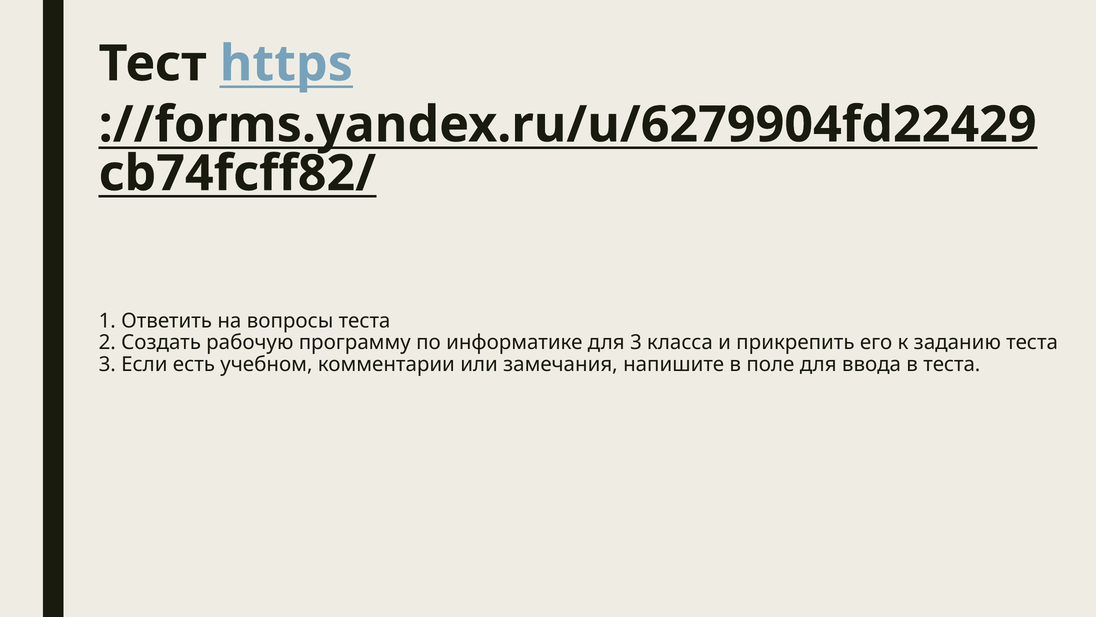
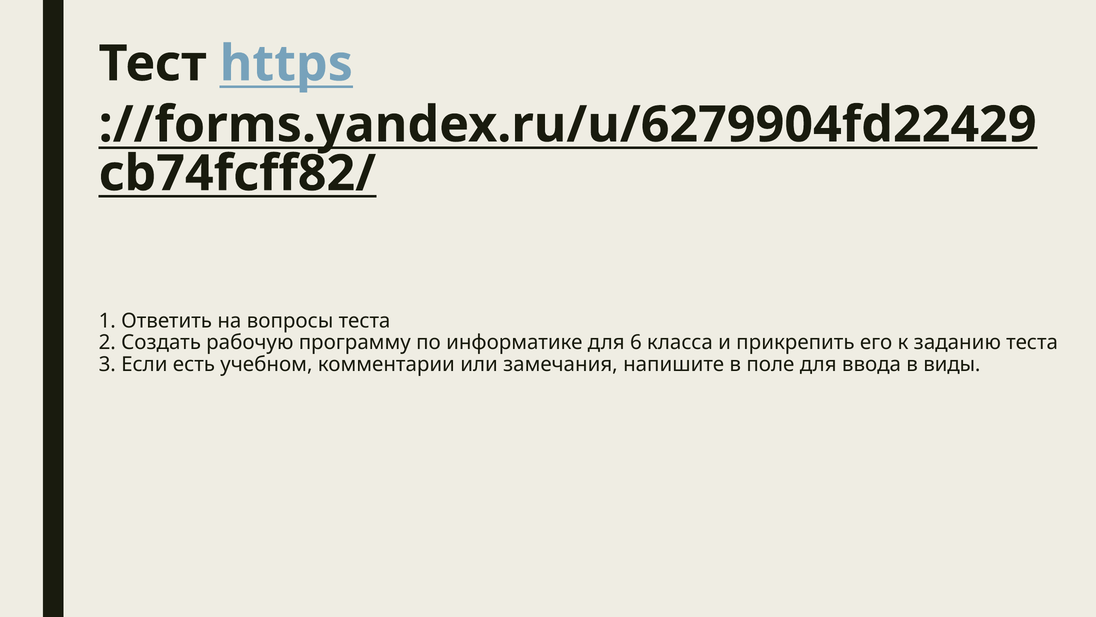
для 3: 3 -> 6 (636, 342)
в теста: теста -> виды (952, 364)
